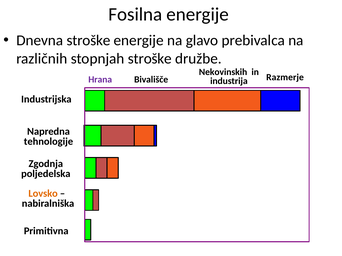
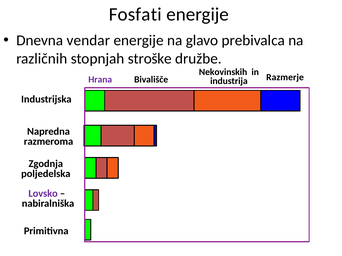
Fosilna: Fosilna -> Fosfati (135, 14)
Dnevna stroške: stroške -> vendar (88, 41)
tehnologije: tehnologije -> razmeroma (49, 142)
Lovsko colour: orange -> purple (43, 194)
